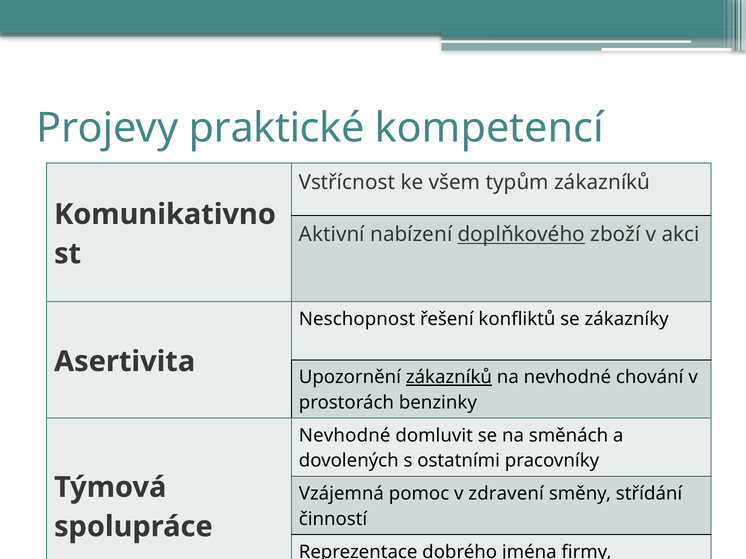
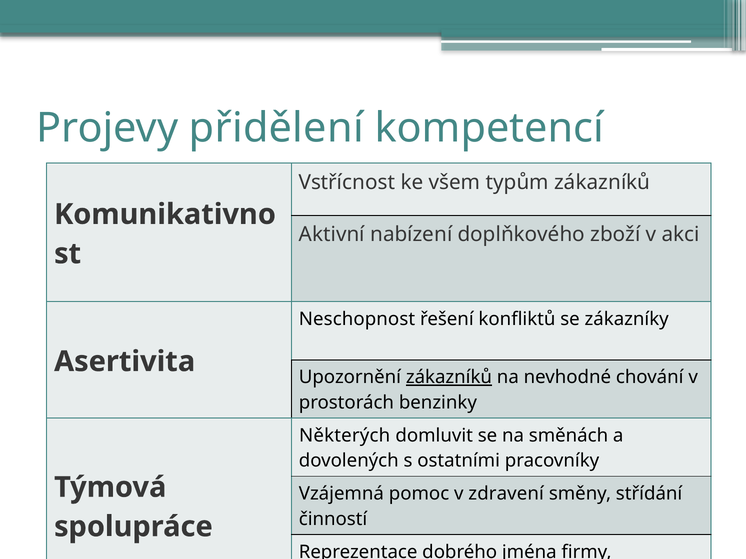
praktické: praktické -> přidělení (276, 128)
doplňkového underline: present -> none (521, 235)
Nevhodné: Nevhodné -> Některých (345, 436)
